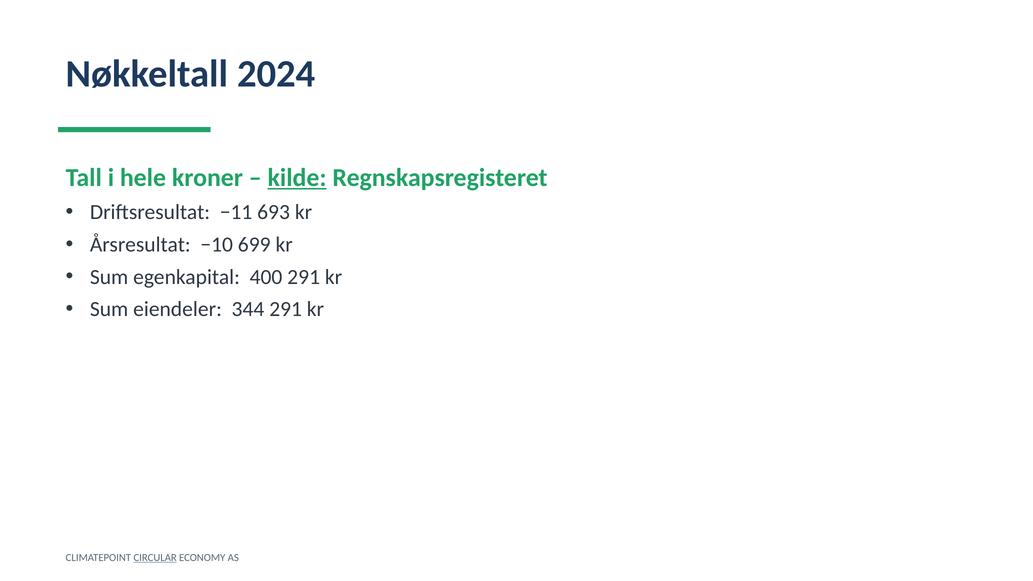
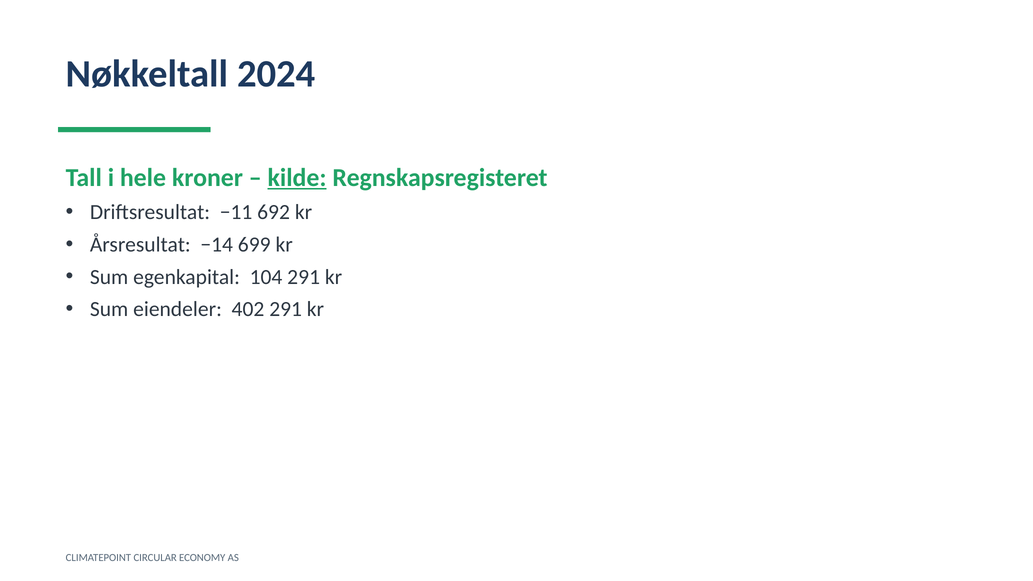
693: 693 -> 692 (274, 212)
−10: −10 -> −14 (217, 245)
400: 400 -> 104 (266, 277)
344: 344 -> 402 (248, 309)
CIRCULAR underline: present -> none (155, 558)
